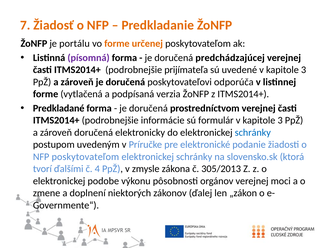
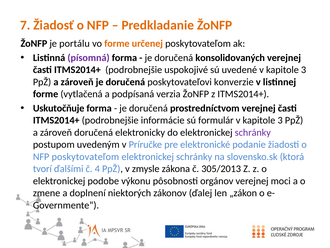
predchádzajúcej: predchádzajúcej -> konsolidovaných (230, 58)
prijímateľa: prijímateľa -> uspokojivé (186, 70)
odporúča: odporúča -> konverzie (234, 82)
Predkladané: Predkladané -> Uskutočňuje (59, 108)
schránky colour: blue -> purple (253, 132)
